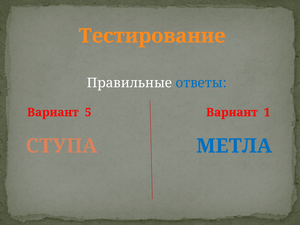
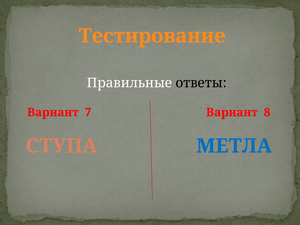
ответы colour: blue -> black (201, 83)
5: 5 -> 7 (88, 112)
1: 1 -> 8 (267, 112)
